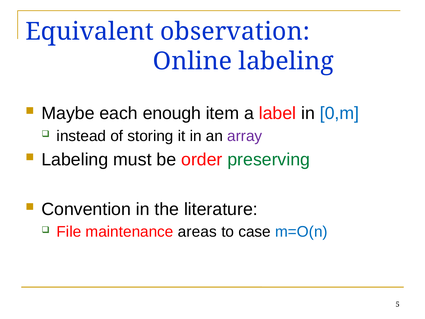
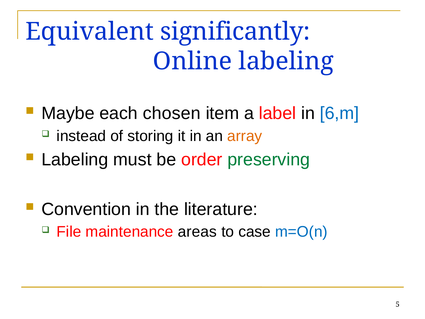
observation: observation -> significantly (235, 32)
enough: enough -> chosen (172, 113)
0,m: 0,m -> 6,m (340, 113)
array colour: purple -> orange (245, 136)
